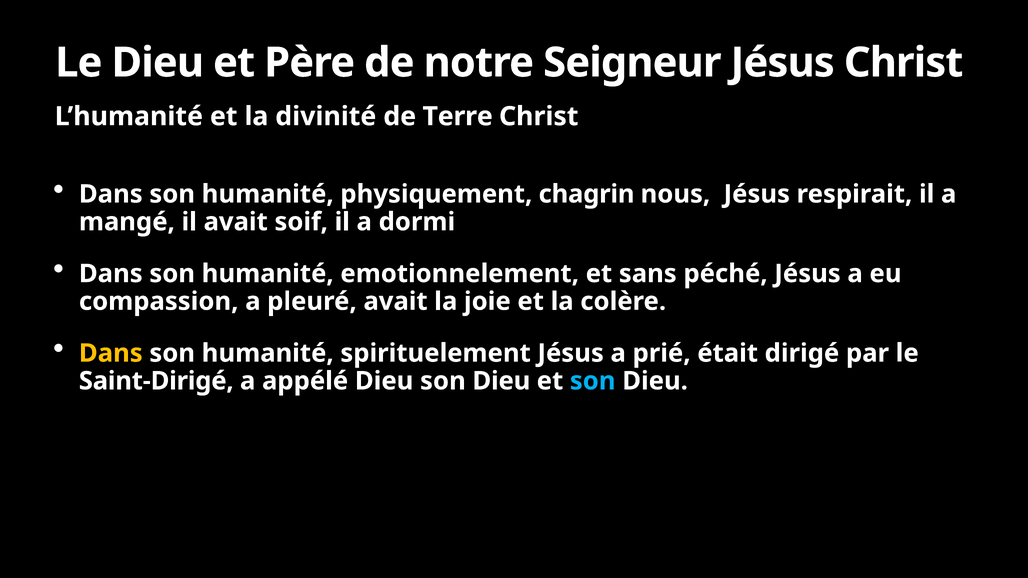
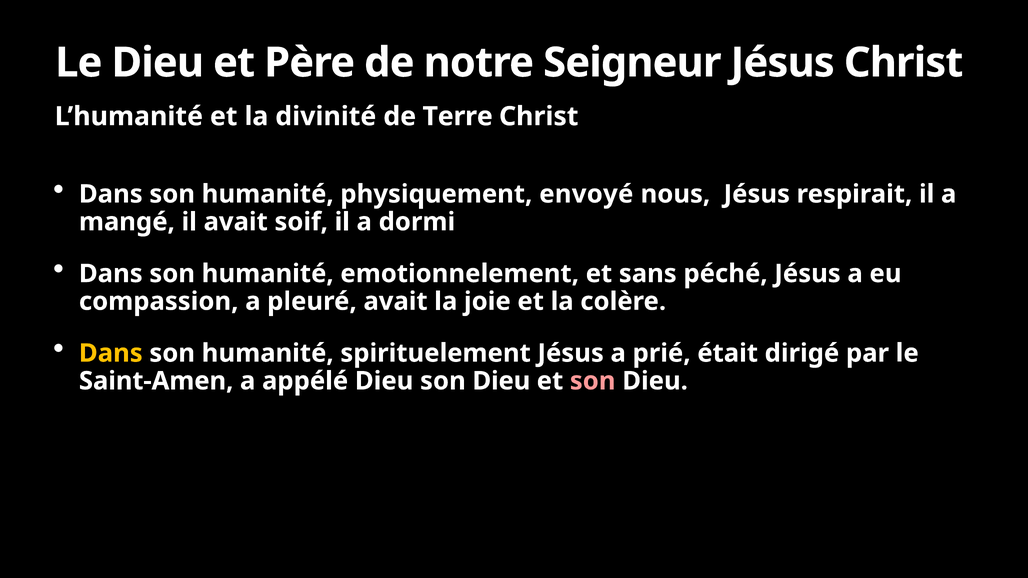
chagrin: chagrin -> envoyé (586, 194)
Saint-Dirigé: Saint-Dirigé -> Saint-Amen (156, 381)
son colour: light blue -> pink (593, 381)
